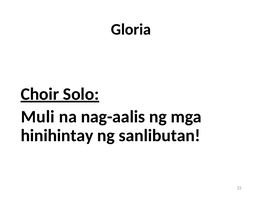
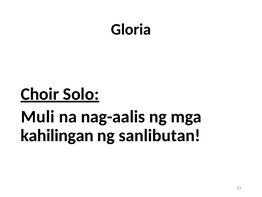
hinihintay: hinihintay -> kahilingan (57, 135)
